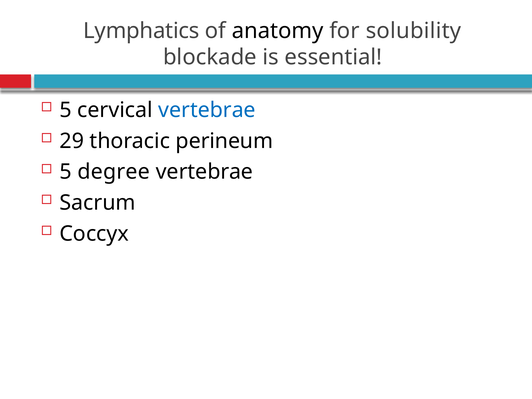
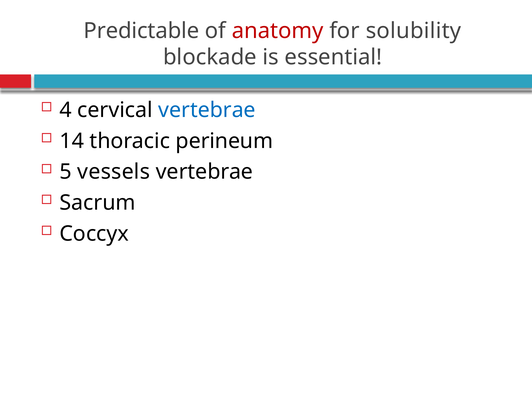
Lymphatics: Lymphatics -> Predictable (141, 31)
anatomy colour: black -> red (278, 31)
5: 5 -> 4 (66, 110)
29: 29 -> 14 (72, 141)
degree: degree -> vessels (114, 172)
